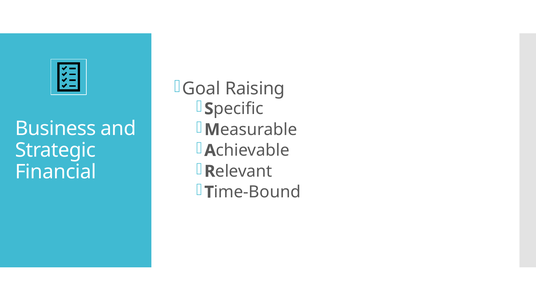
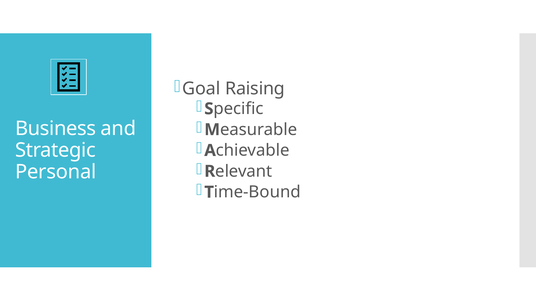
Financial: Financial -> Personal (56, 172)
